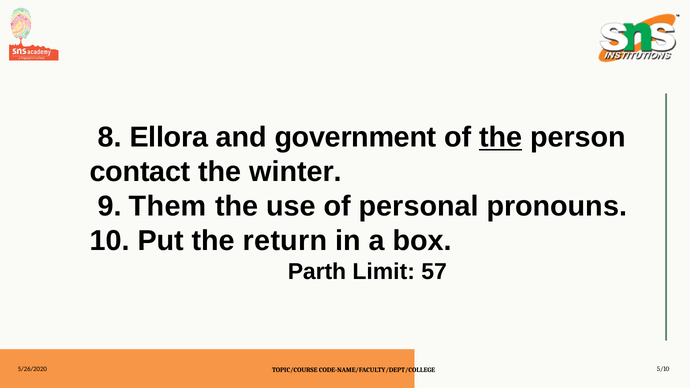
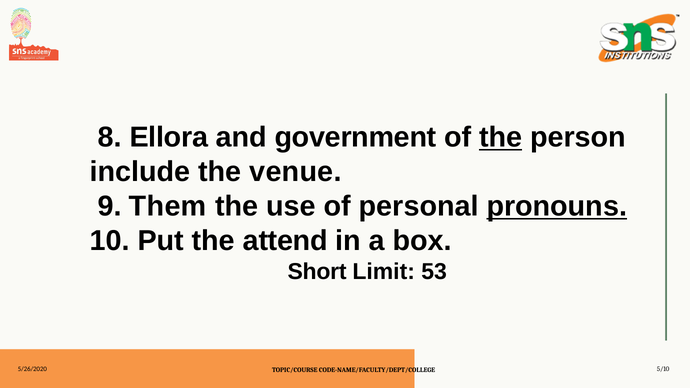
contact: contact -> include (140, 172)
winter: winter -> venue (295, 172)
pronouns underline: none -> present (557, 206)
return: return -> attend (285, 241)
Parth: Parth -> Short (317, 272)
57: 57 -> 53 (434, 272)
